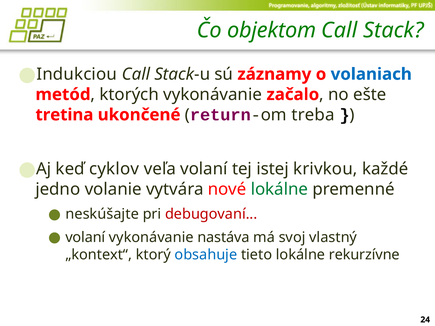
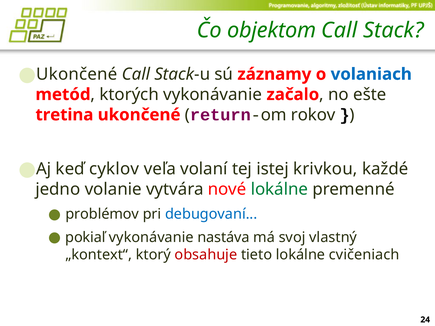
Indukciou: Indukciou -> Ukončené (77, 74)
treba: treba -> rokov (313, 115)
neskúšajte: neskúšajte -> problémov (102, 214)
debugovaní colour: red -> blue (211, 214)
volaní: volaní -> pokiaľ (85, 238)
obsahuje colour: blue -> red (206, 255)
rekurzívne: rekurzívne -> cvičeniach (364, 255)
